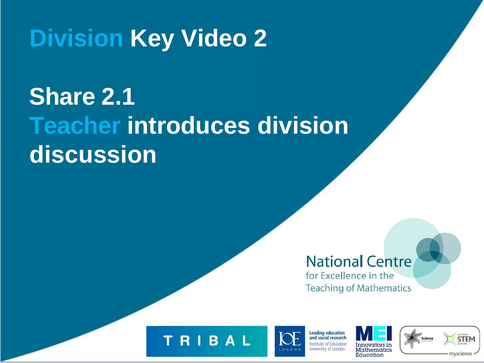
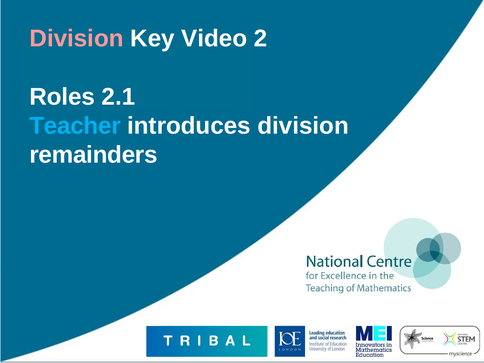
Division colour: light blue -> pink (77, 39)
Share: Share -> Roles (62, 97)
discussion: discussion -> remainders (93, 155)
